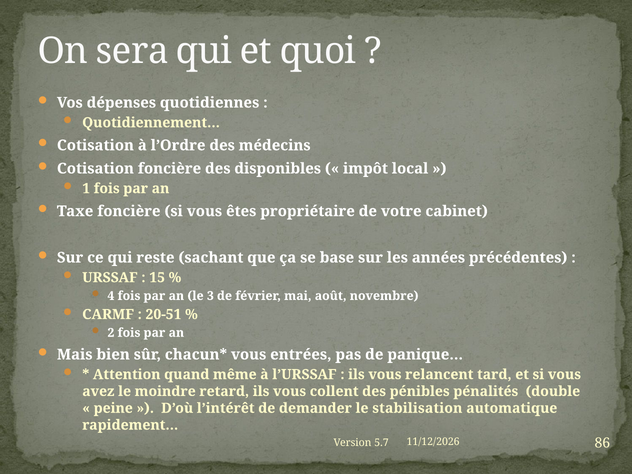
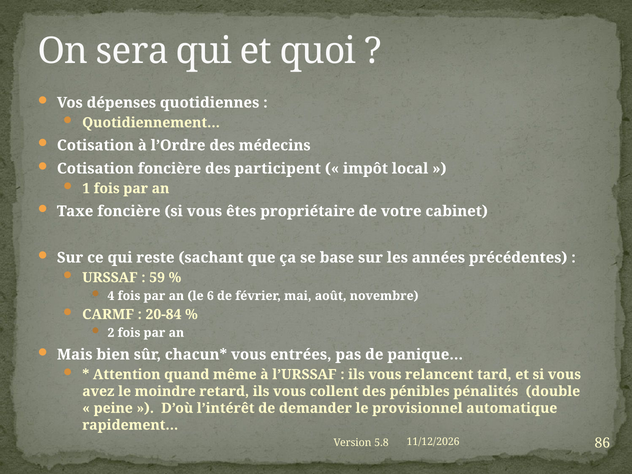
disponibles: disponibles -> participent (278, 169)
15: 15 -> 59 (157, 278)
3: 3 -> 6 (210, 296)
20-51: 20-51 -> 20-84 (163, 314)
stabilisation: stabilisation -> provisionnel (417, 408)
5.7: 5.7 -> 5.8 (381, 443)
